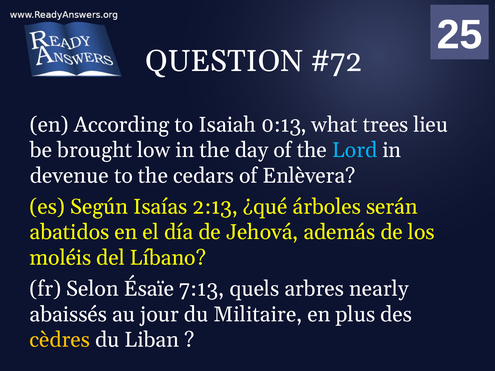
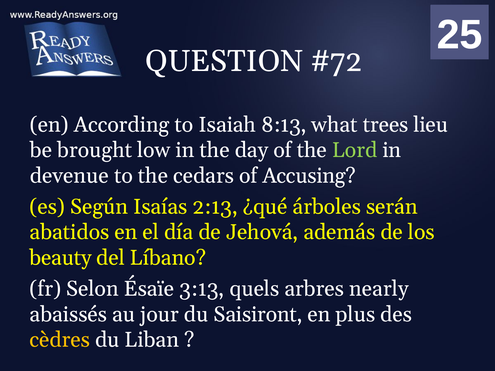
0:13: 0:13 -> 8:13 (284, 125)
Lord colour: light blue -> light green (355, 150)
Enlèvera: Enlèvera -> Accusing (309, 176)
moléis: moléis -> beauty (60, 258)
7:13: 7:13 -> 3:13 (202, 289)
Militaire: Militaire -> Saisiront (258, 315)
